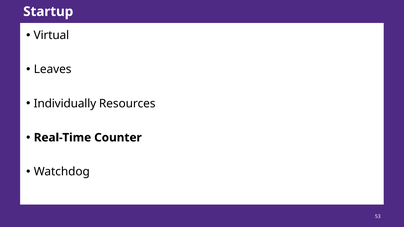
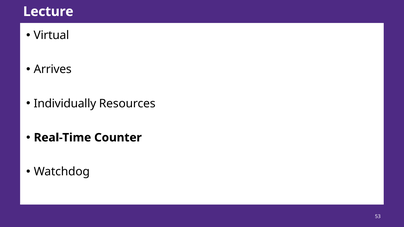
Startup: Startup -> Lecture (48, 12)
Leaves: Leaves -> Arrives (53, 69)
